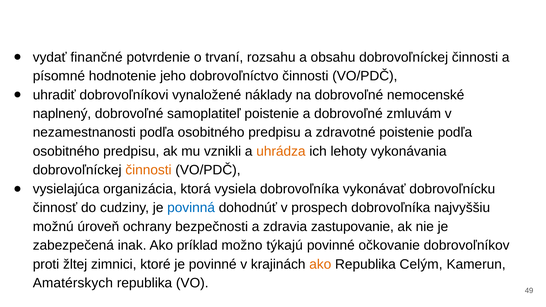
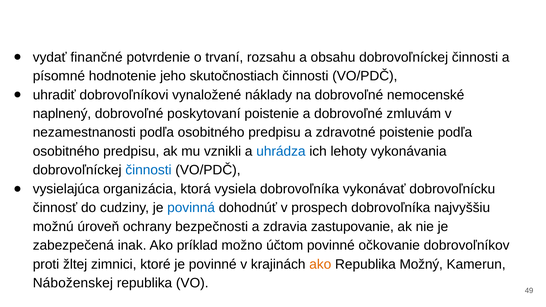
dobrovoľníctvo: dobrovoľníctvo -> skutočnostiach (234, 76)
samoplatiteľ: samoplatiteľ -> poskytovaní (204, 114)
uhrádza colour: orange -> blue (281, 151)
činnosti colour: orange -> blue (148, 170)
týkajú: týkajú -> účtom (285, 246)
Celým: Celým -> Možný (421, 264)
Amatérskych: Amatérskych -> Náboženskej (73, 283)
